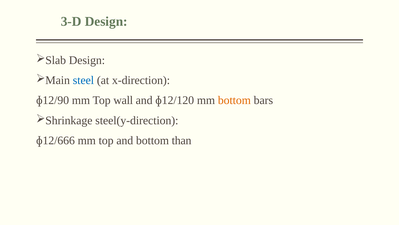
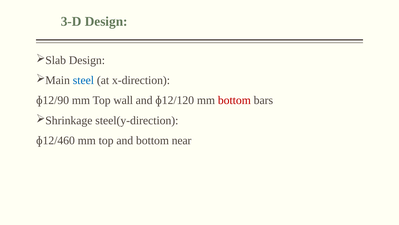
bottom colour: orange -> red (234, 100)
ɸ12/666: ɸ12/666 -> ɸ12/460 (55, 140)
than: than -> near (182, 140)
